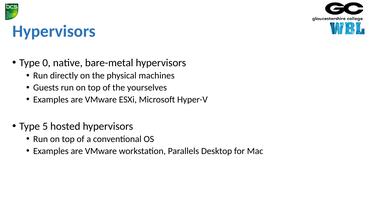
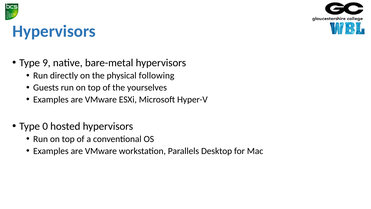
0: 0 -> 9 (46, 63)
machines: machines -> following (157, 75)
5: 5 -> 0 (45, 126)
